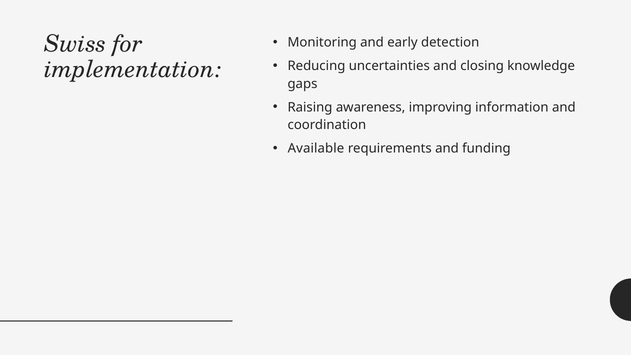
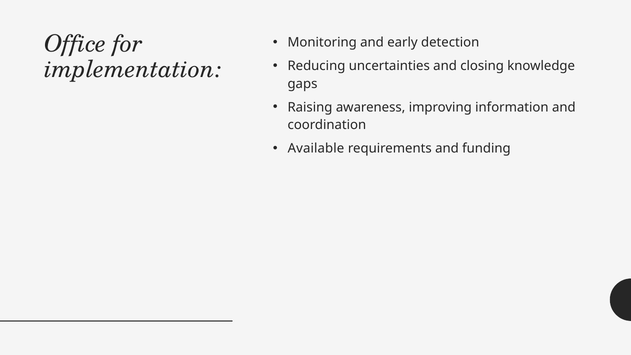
Swiss: Swiss -> Office (75, 44)
